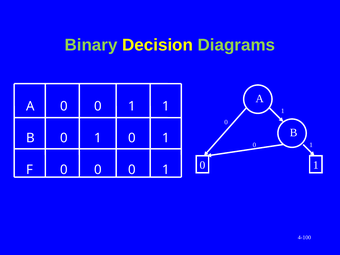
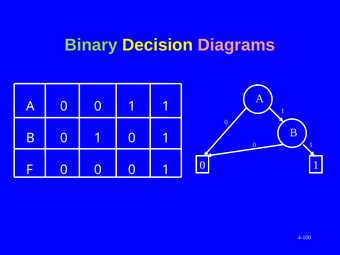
Diagrams colour: light green -> pink (236, 45)
